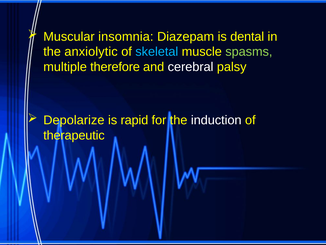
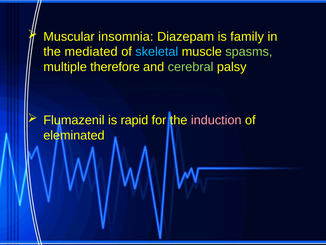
dental: dental -> family (247, 37)
anxiolytic: anxiolytic -> mediated (91, 52)
cerebral colour: white -> light green (191, 67)
Depolarize: Depolarize -> Flumazenil (74, 120)
induction colour: white -> pink (216, 120)
therapeutic: therapeutic -> eleminated (74, 135)
